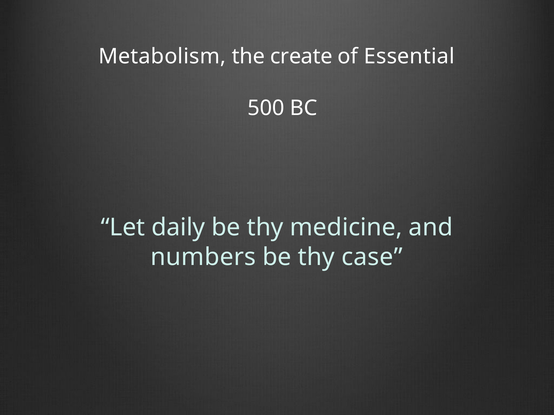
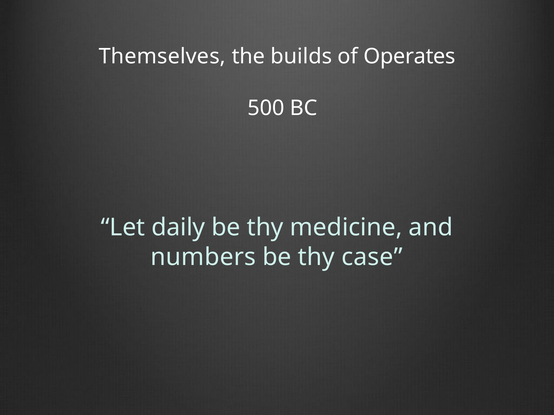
Metabolism: Metabolism -> Themselves (162, 56)
create: create -> builds (301, 56)
Essential: Essential -> Operates (410, 56)
